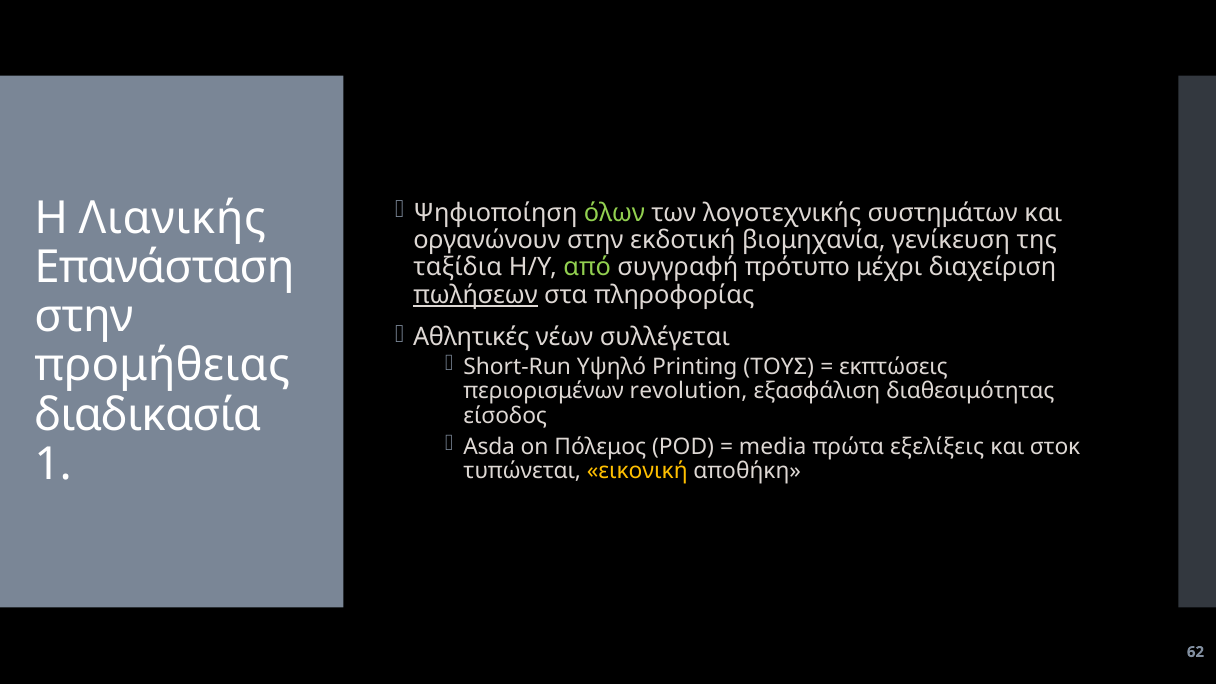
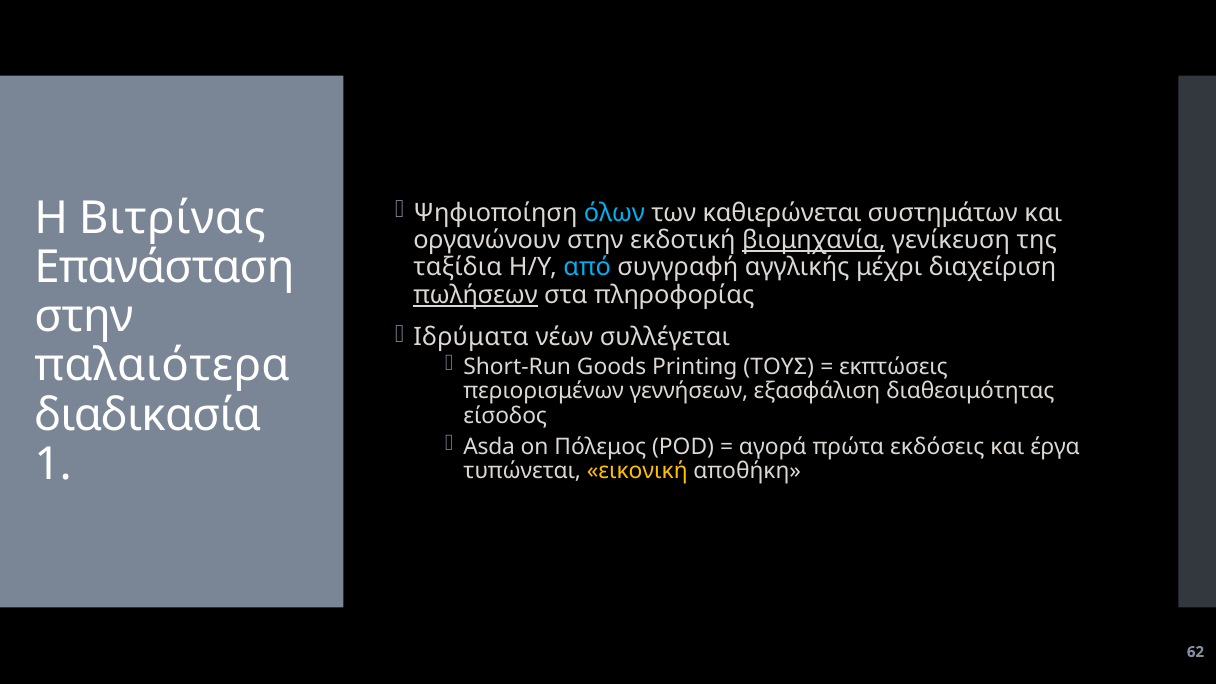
όλων colour: light green -> light blue (615, 213)
λογοτεχνικής: λογοτεχνικής -> καθιερώνεται (782, 213)
Λιανικής: Λιανικής -> Βιτρίνας (172, 218)
βιομηχανία underline: none -> present (814, 240)
από colour: light green -> light blue (587, 267)
πρότυπο: πρότυπο -> αγγλικής (797, 267)
Αθλητικές: Αθλητικές -> Ιδρύματα (471, 337)
προμήθειας: προμήθειας -> παλαιότερα (162, 366)
Υψηλό: Υψηλό -> Goods (612, 367)
revolution: revolution -> γεννήσεων (689, 391)
media: media -> αγορά (773, 447)
εξελίξεις: εξελίξεις -> εκδόσεις (937, 447)
στοκ: στοκ -> έργα (1055, 447)
